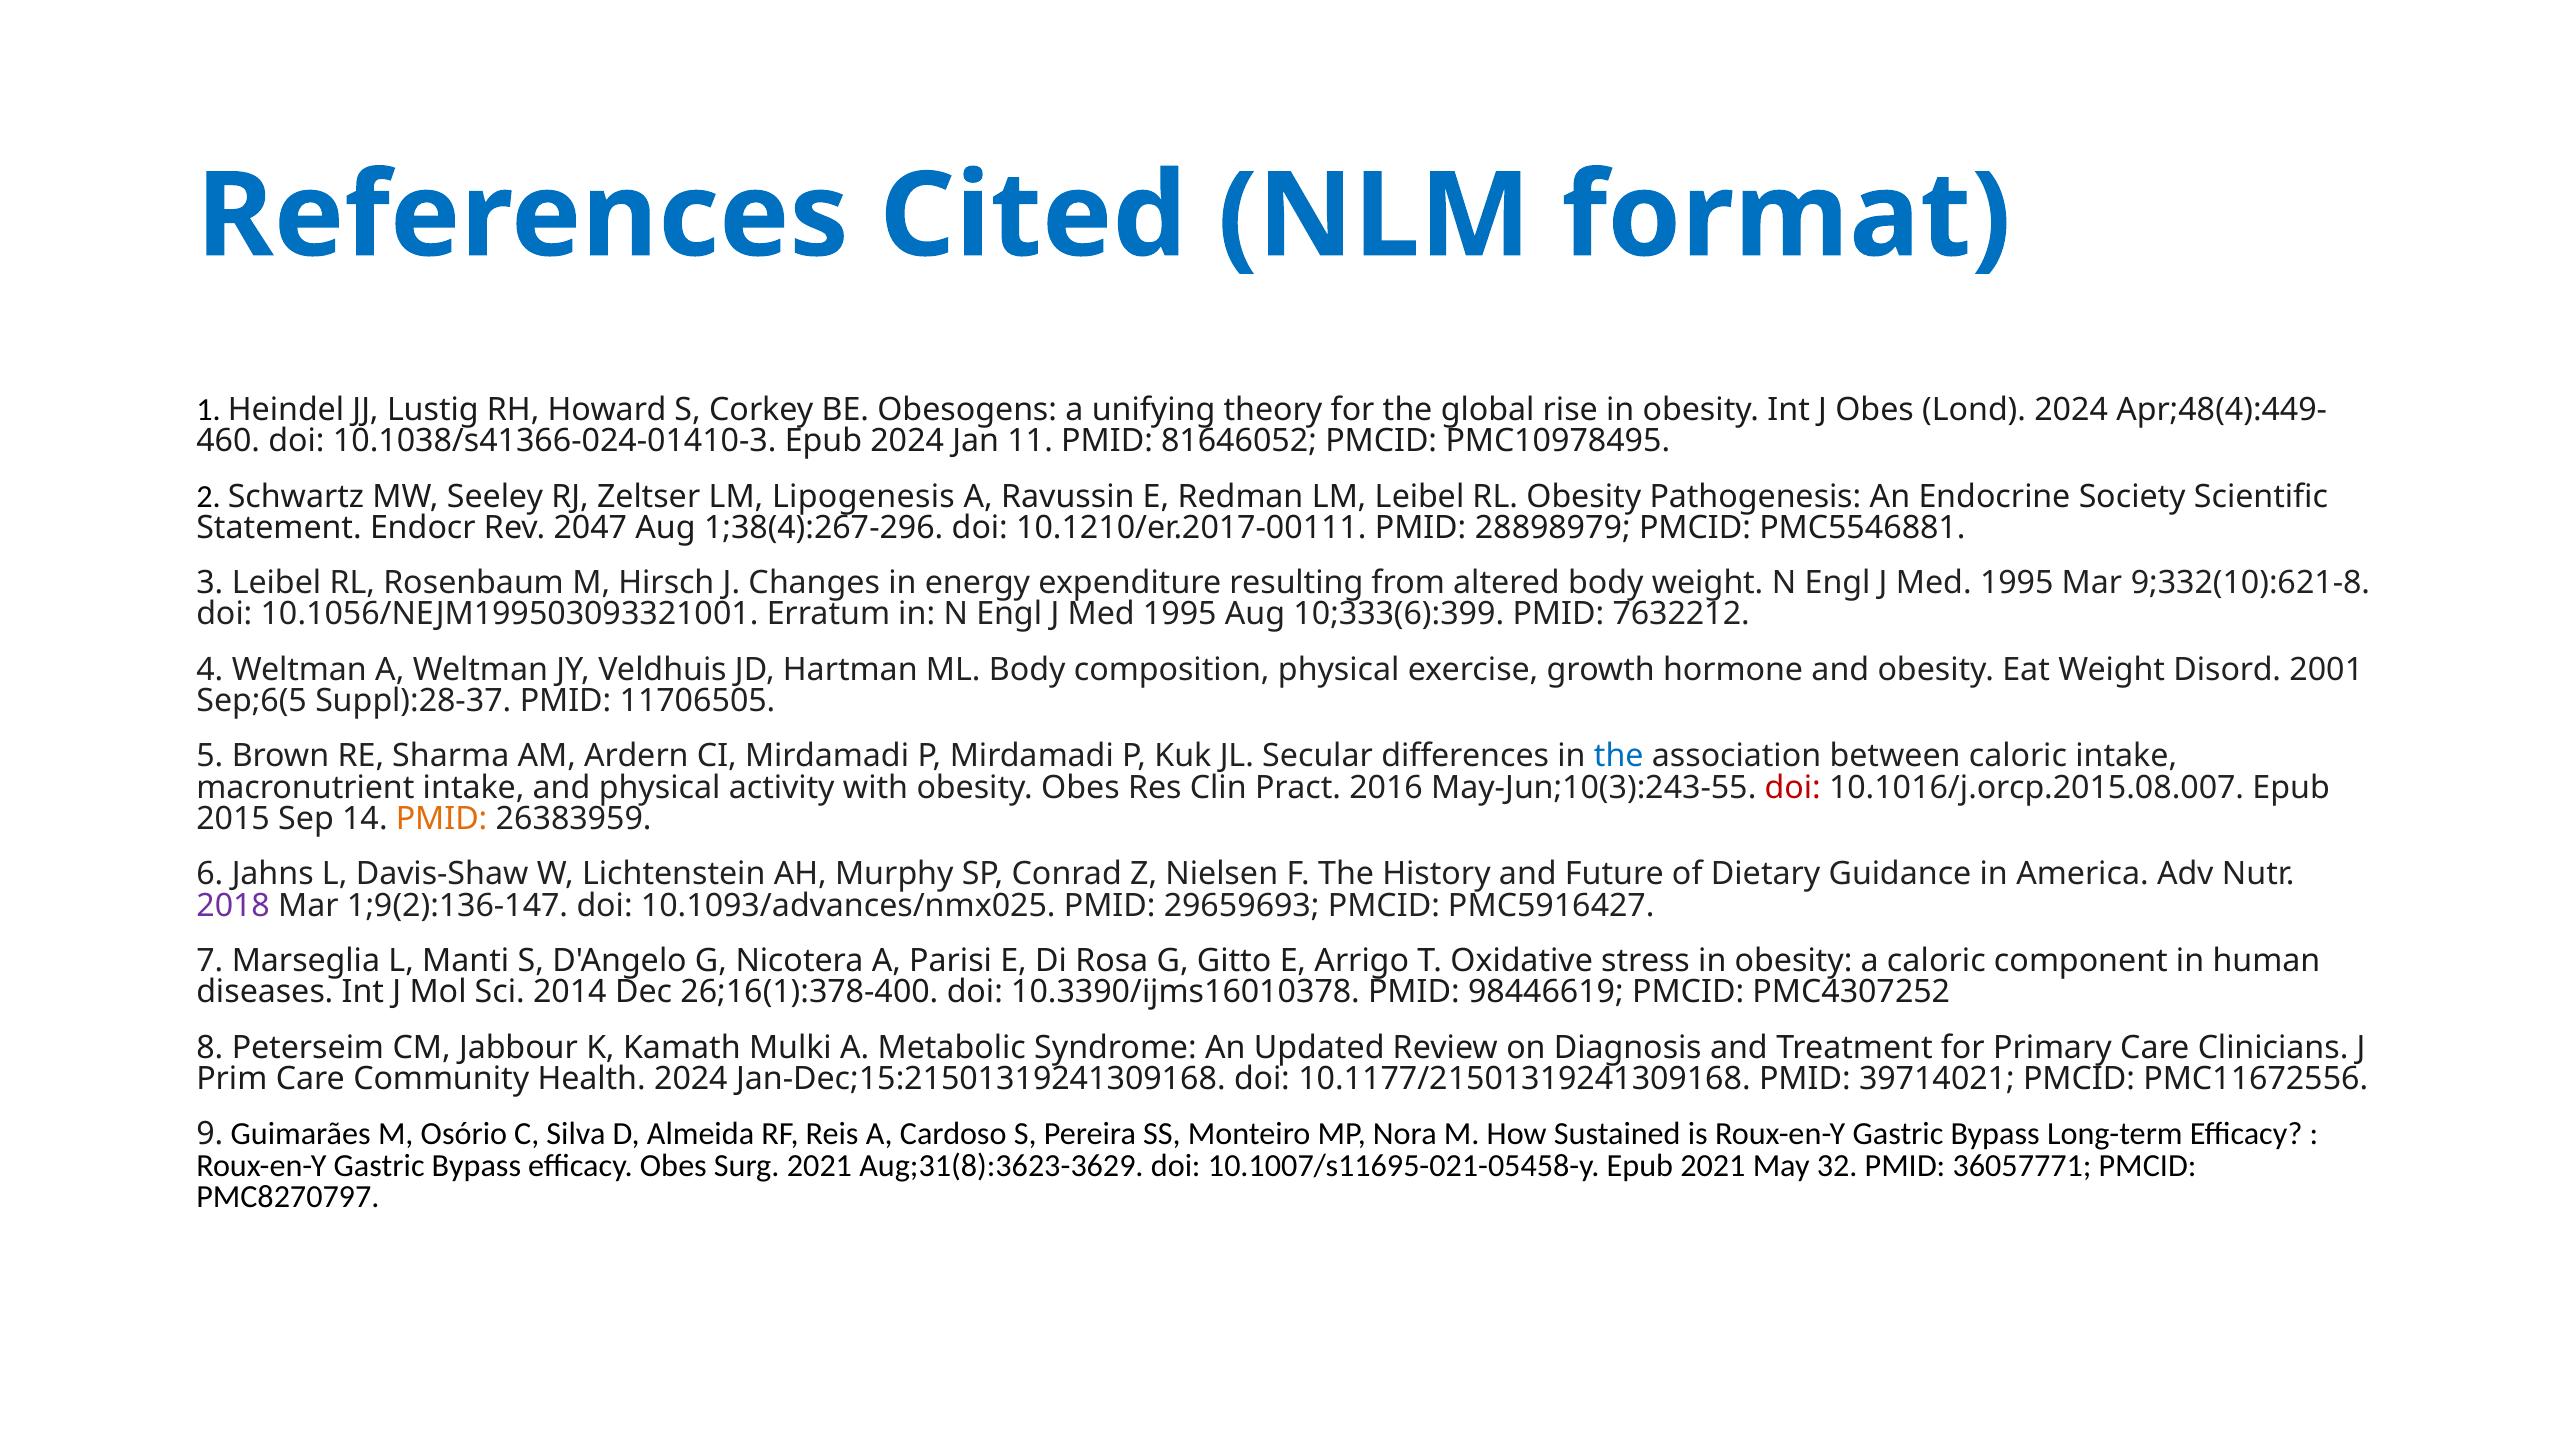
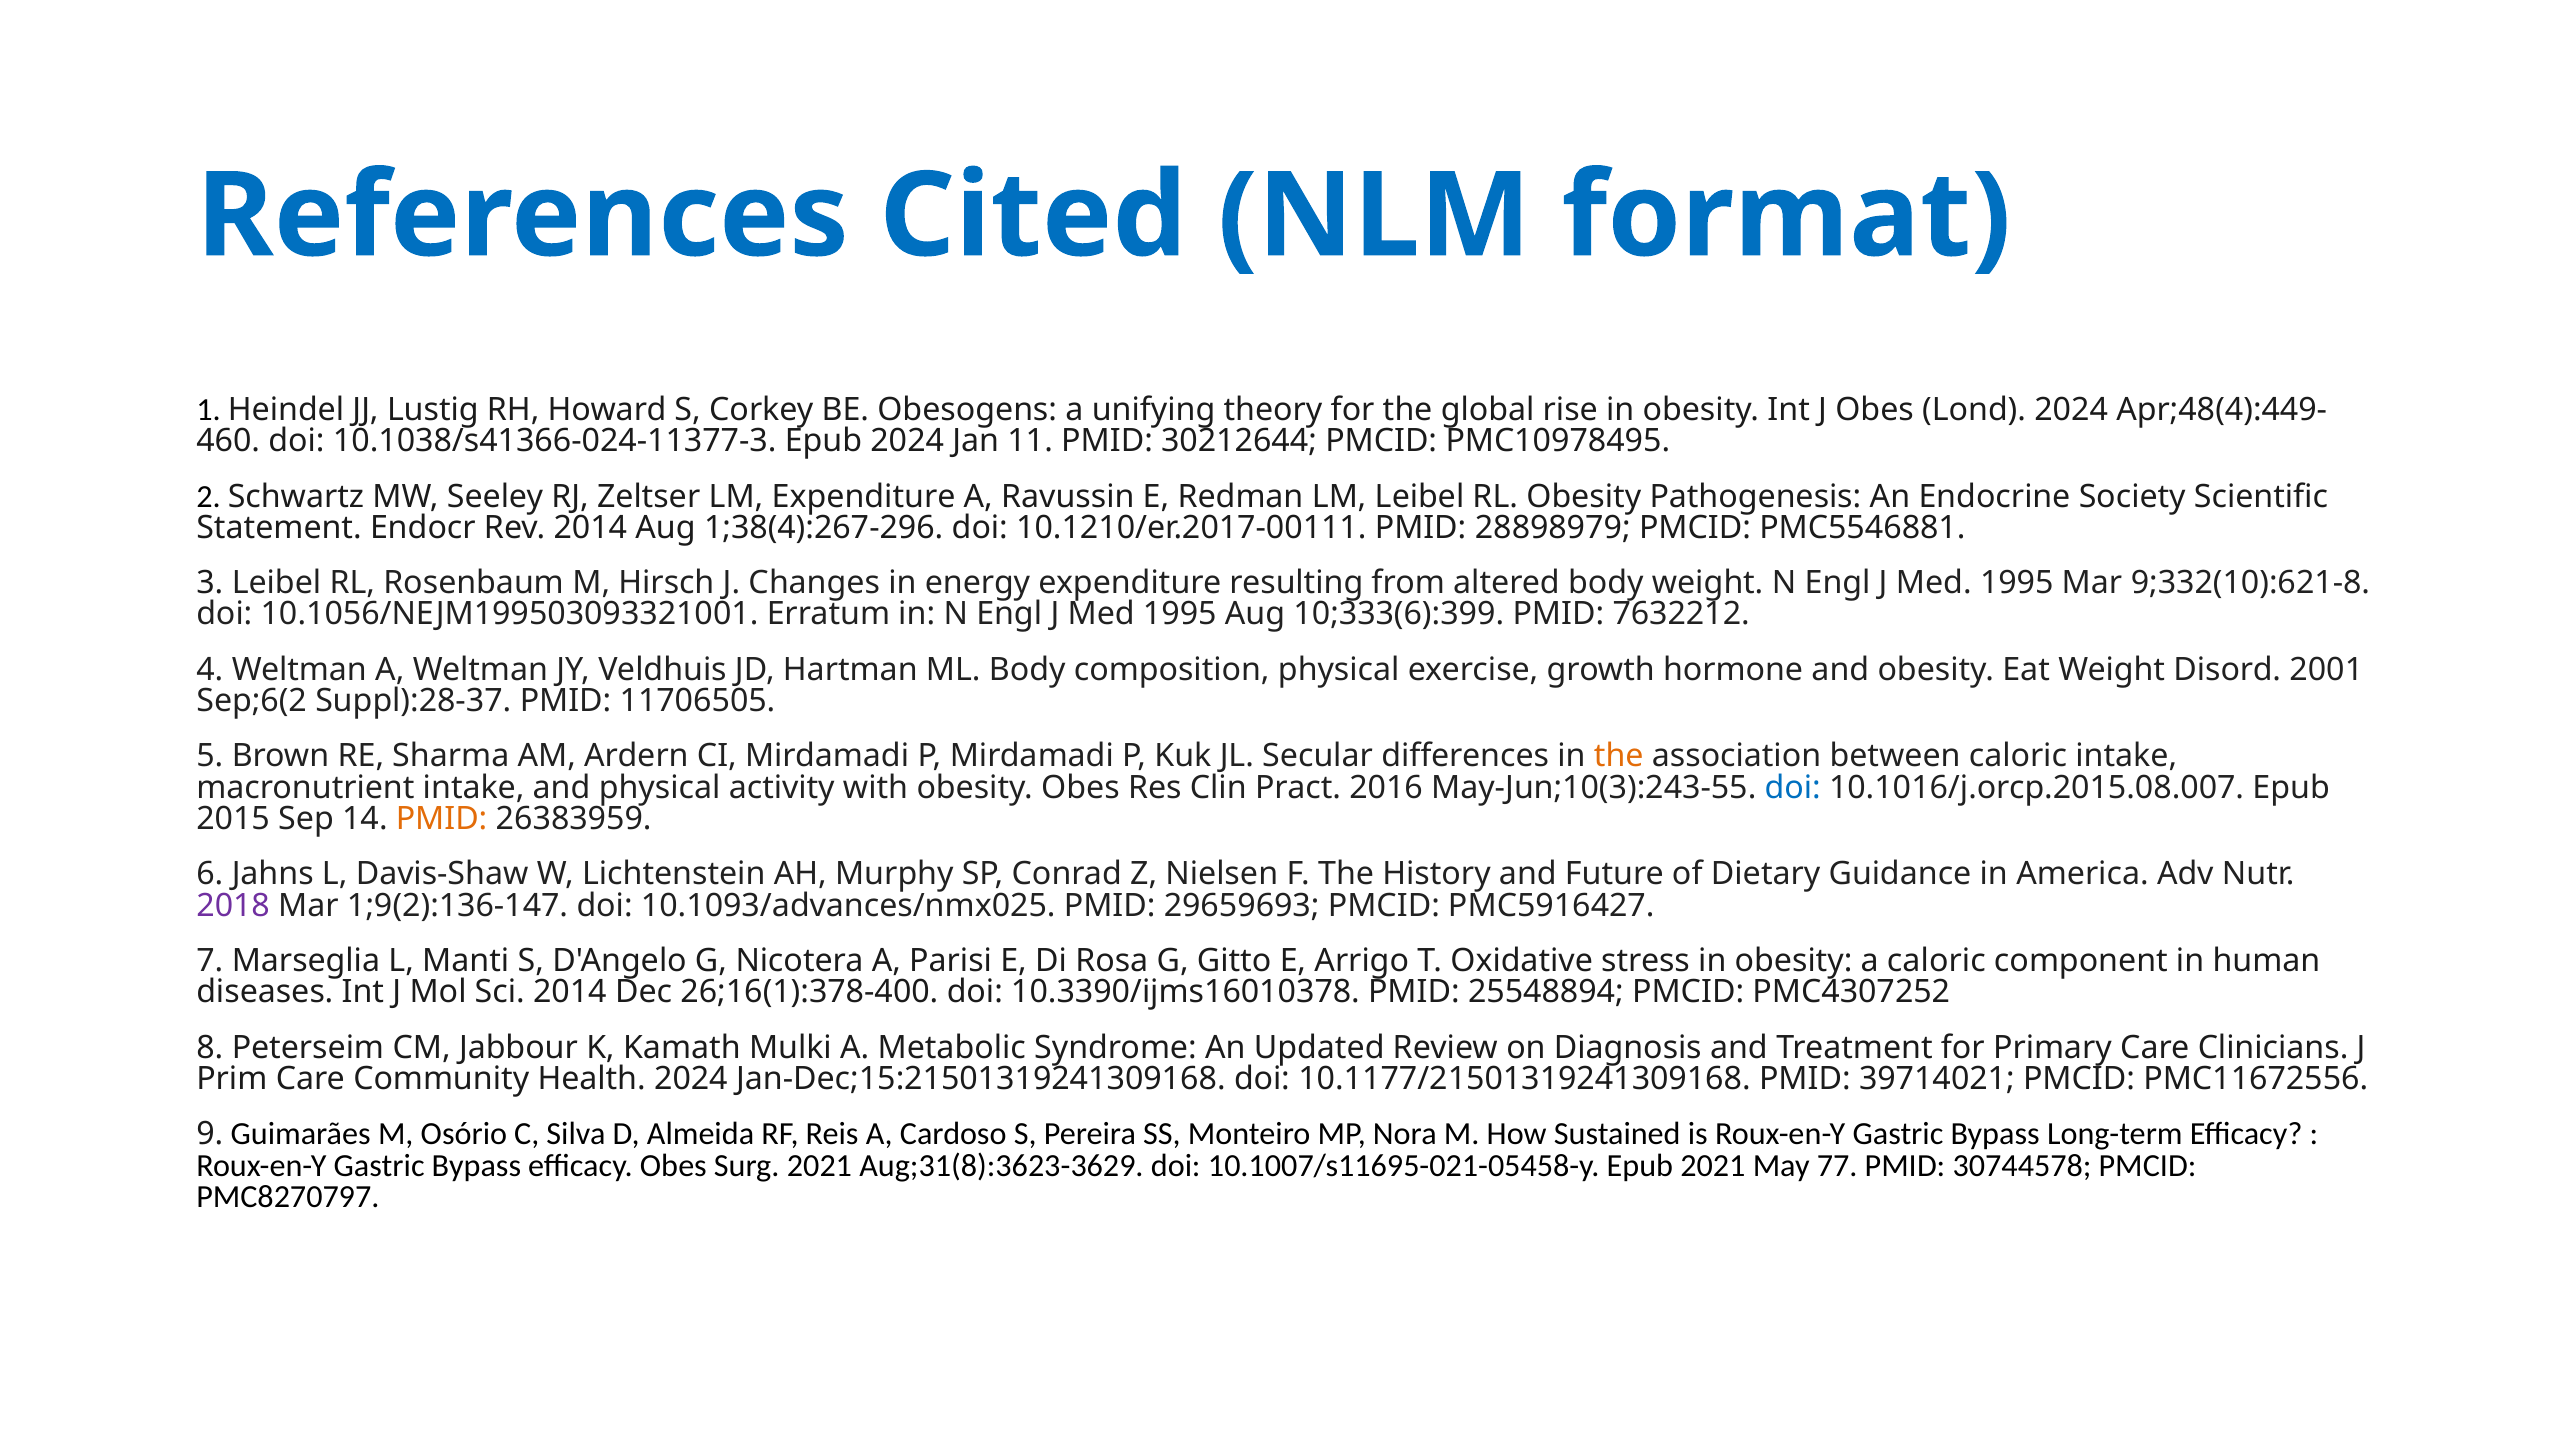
10.1038/s41366-024-01410-3: 10.1038/s41366-024-01410-3 -> 10.1038/s41366-024-11377-3 (555, 441)
81646052: 81646052 -> 30212644 (1239, 441)
LM Lipogenesis: Lipogenesis -> Expenditure (864, 496)
Rev 2047: 2047 -> 2014 (590, 528)
Sep;6(5: Sep;6(5 -> Sep;6(2 (252, 701)
the colour: blue -> orange (1619, 756)
doi colour: red -> blue (1793, 788)
98446619: 98446619 -> 25548894 (1546, 992)
32: 32 -> 77 (1837, 1165)
36057771: 36057771 -> 30744578 (2022, 1165)
